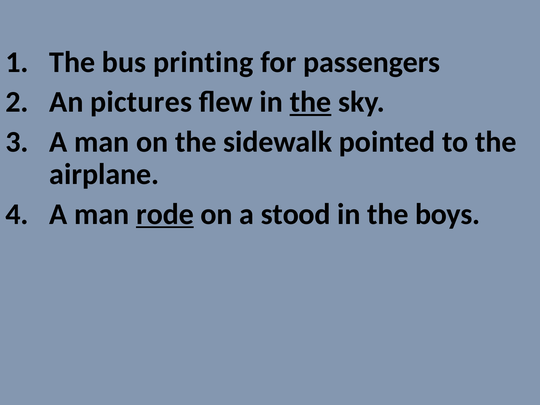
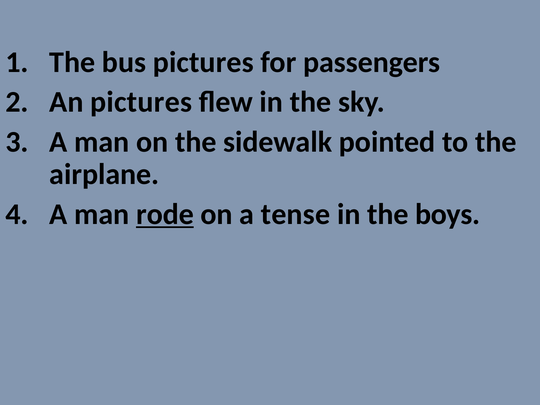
bus printing: printing -> pictures (203, 62)
the underline: present -> none (311, 102)
stood: stood -> tense (295, 214)
